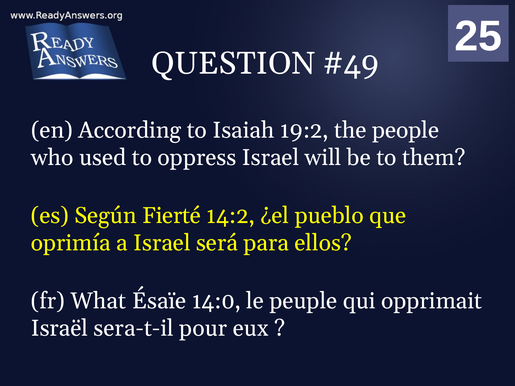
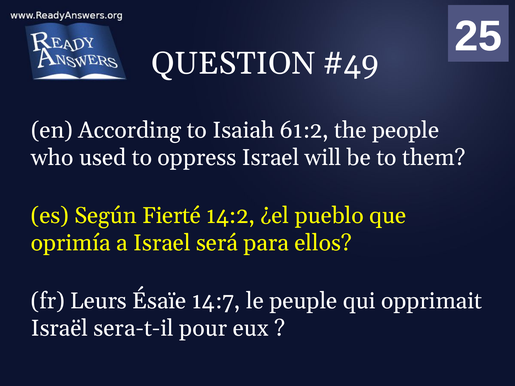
19:2: 19:2 -> 61:2 (304, 130)
What: What -> Leurs (99, 301)
14:0: 14:0 -> 14:7 (216, 301)
